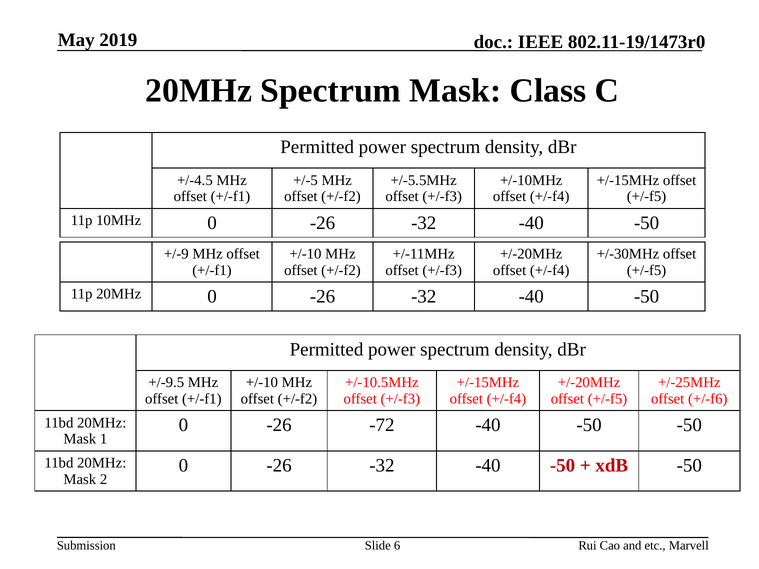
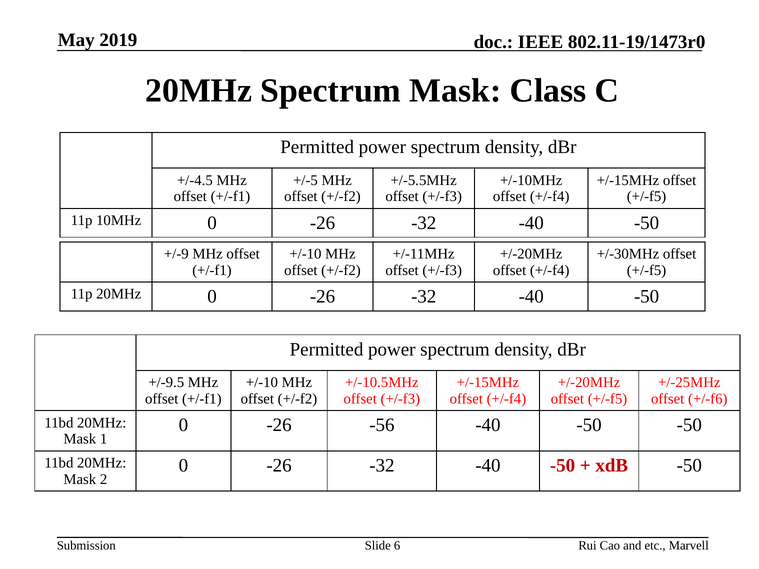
-72: -72 -> -56 (382, 425)
